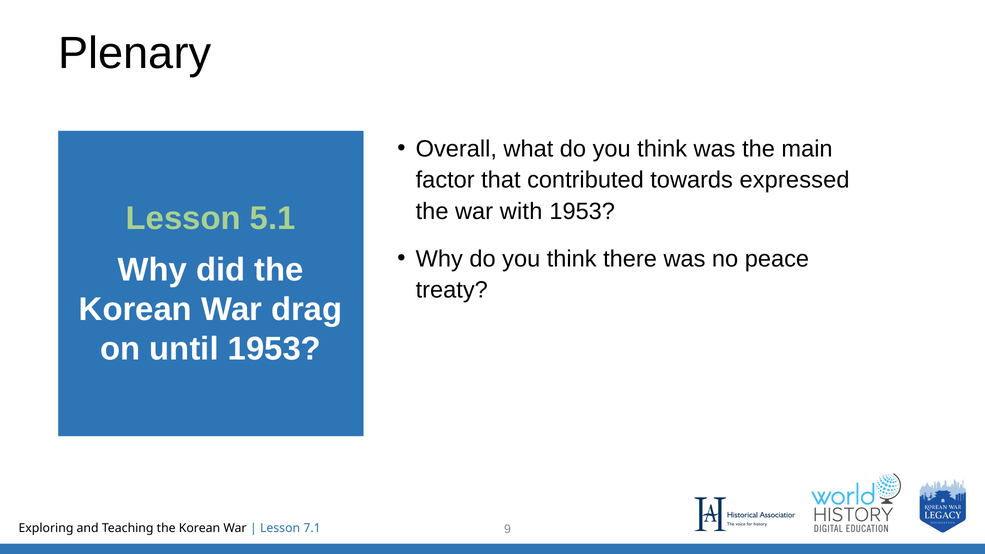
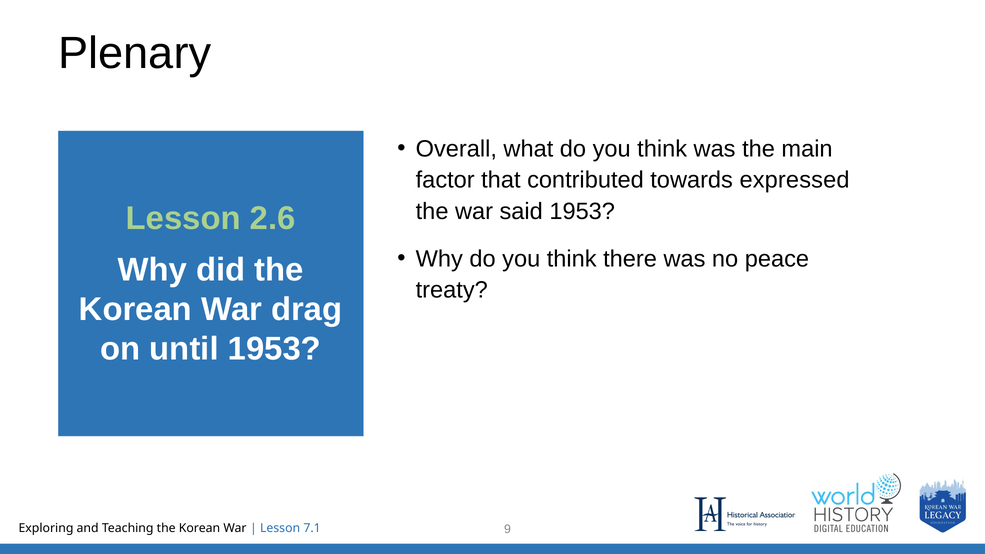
with: with -> said (521, 211)
5.1: 5.1 -> 2.6 (273, 218)
